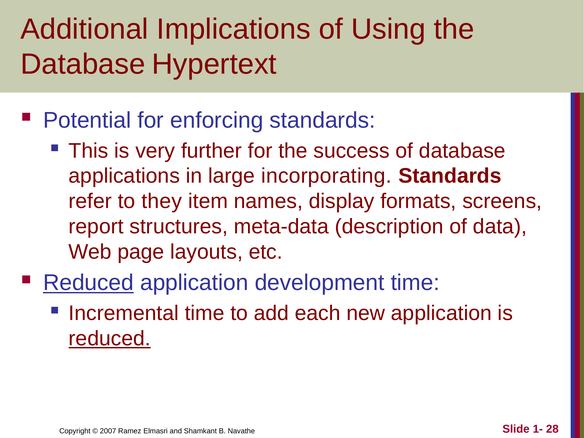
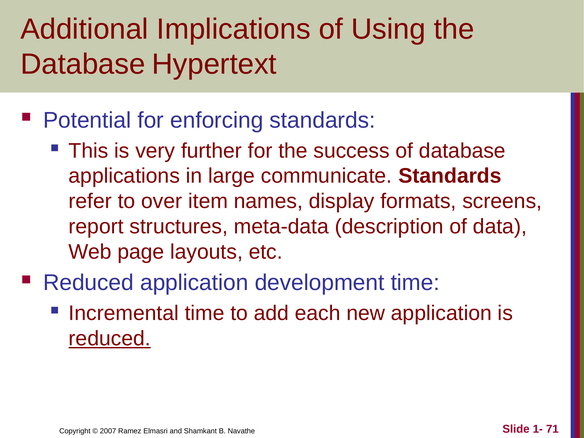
incorporating: incorporating -> communicate (327, 176)
they: they -> over (162, 201)
Reduced underline: present -> none (88, 283)
28: 28 -> 71 (552, 429)
